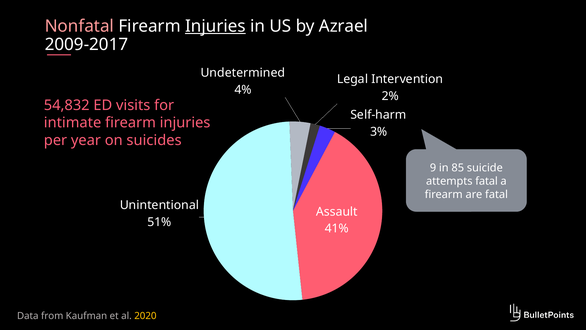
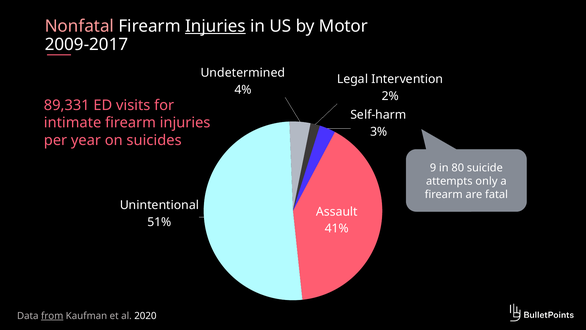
Azrael: Azrael -> Motor (343, 26)
54,832: 54,832 -> 89,331 (67, 105)
85: 85 -> 80 (458, 168)
attempts fatal: fatal -> only (486, 181)
from underline: none -> present (52, 316)
2020 colour: yellow -> white (145, 316)
